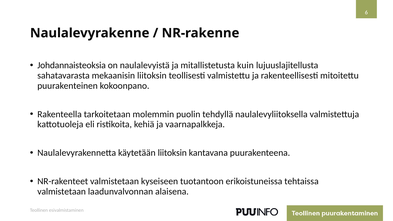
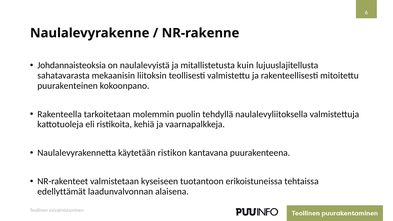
käytetään liitoksin: liitoksin -> ristikon (172, 153)
valmistetaan: valmistetaan -> edellyttämät (62, 192)
